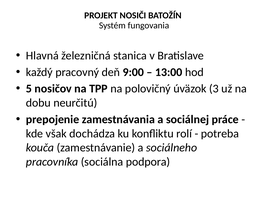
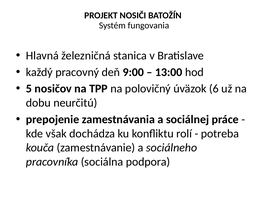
3: 3 -> 6 (214, 89)
